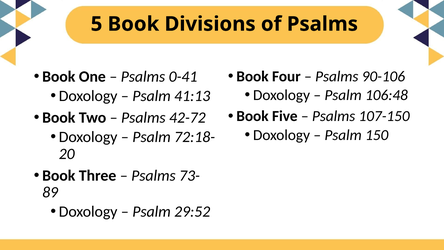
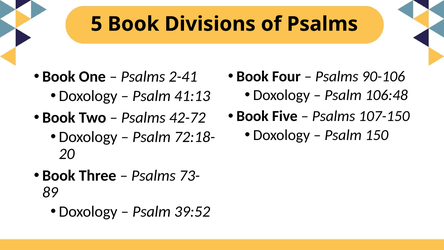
0-41: 0-41 -> 2-41 (183, 77)
29:52: 29:52 -> 39:52 (192, 212)
